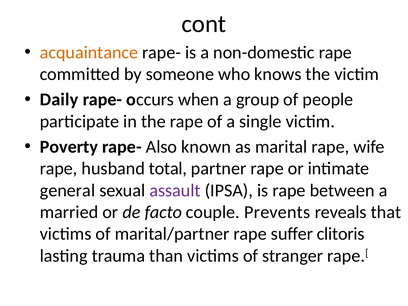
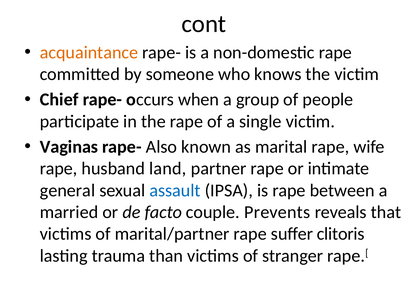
Daily: Daily -> Chief (59, 100)
Poverty: Poverty -> Vaginas (69, 147)
total: total -> land (168, 169)
assault colour: purple -> blue (175, 190)
